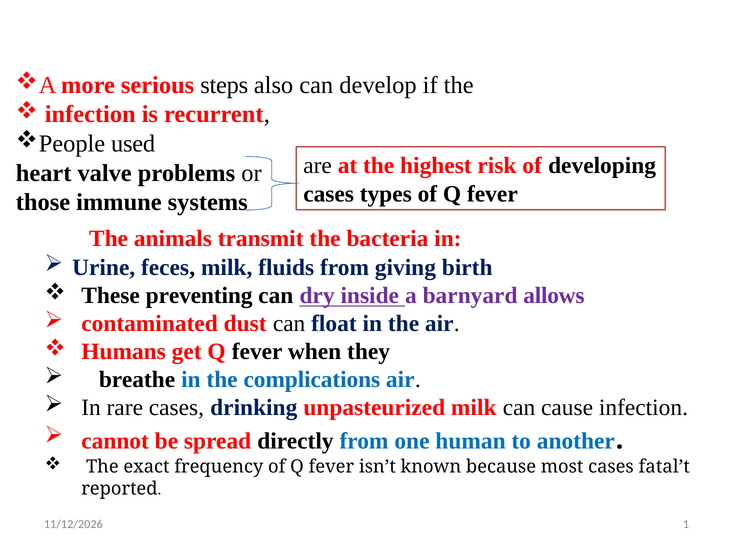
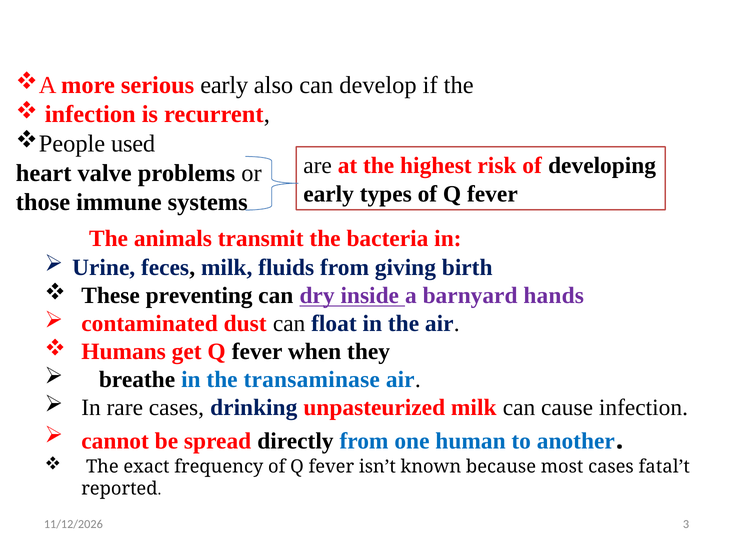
serious steps: steps -> early (224, 85)
cases: cases -> early (329, 194)
allows: allows -> hands (554, 296)
complications: complications -> transaminase (312, 380)
1: 1 -> 3 (686, 525)
